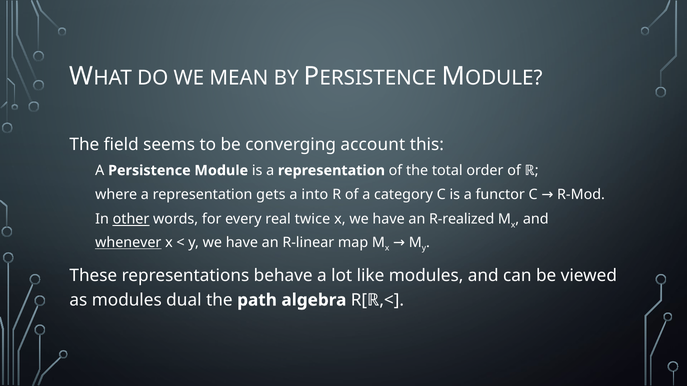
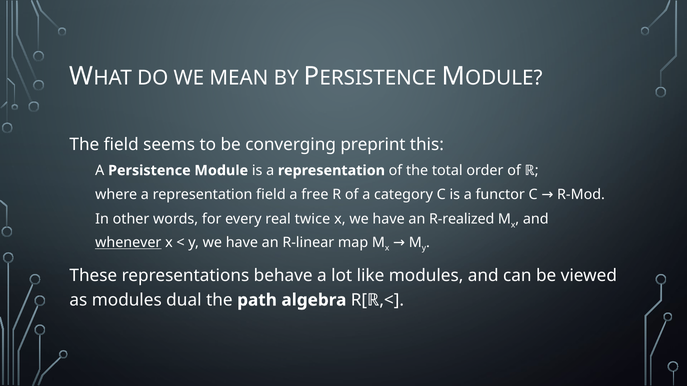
account: account -> preprint (373, 145)
representation gets: gets -> field (271, 195)
into: into -> free (315, 195)
other underline: present -> none (131, 219)
